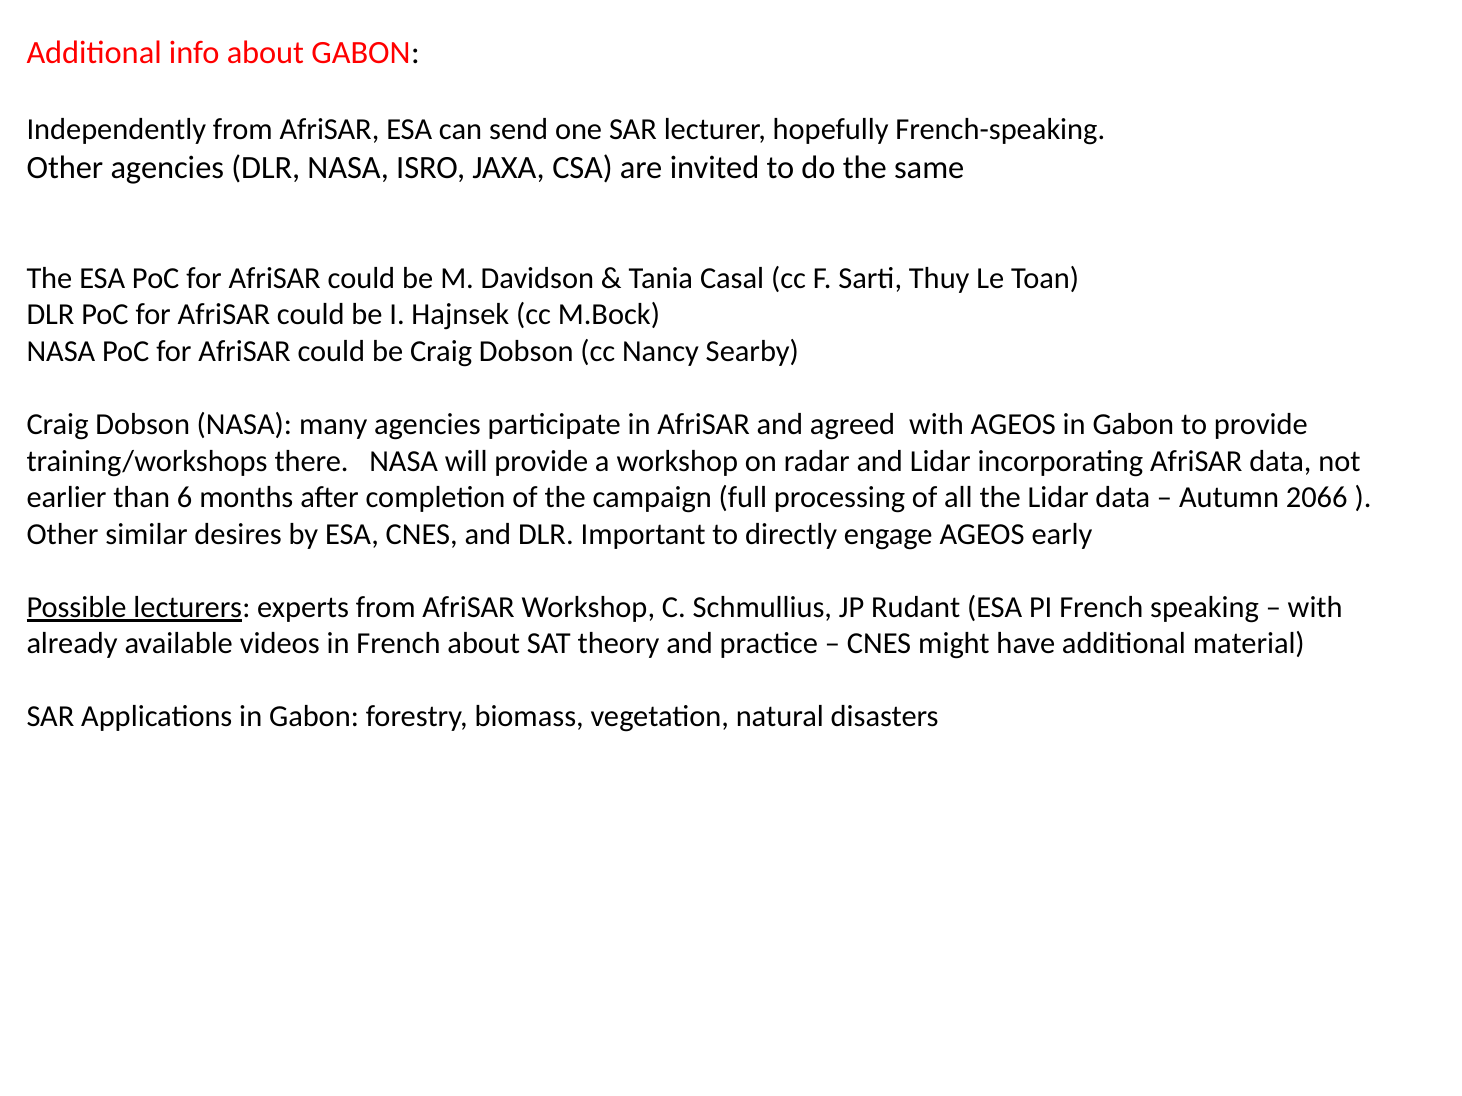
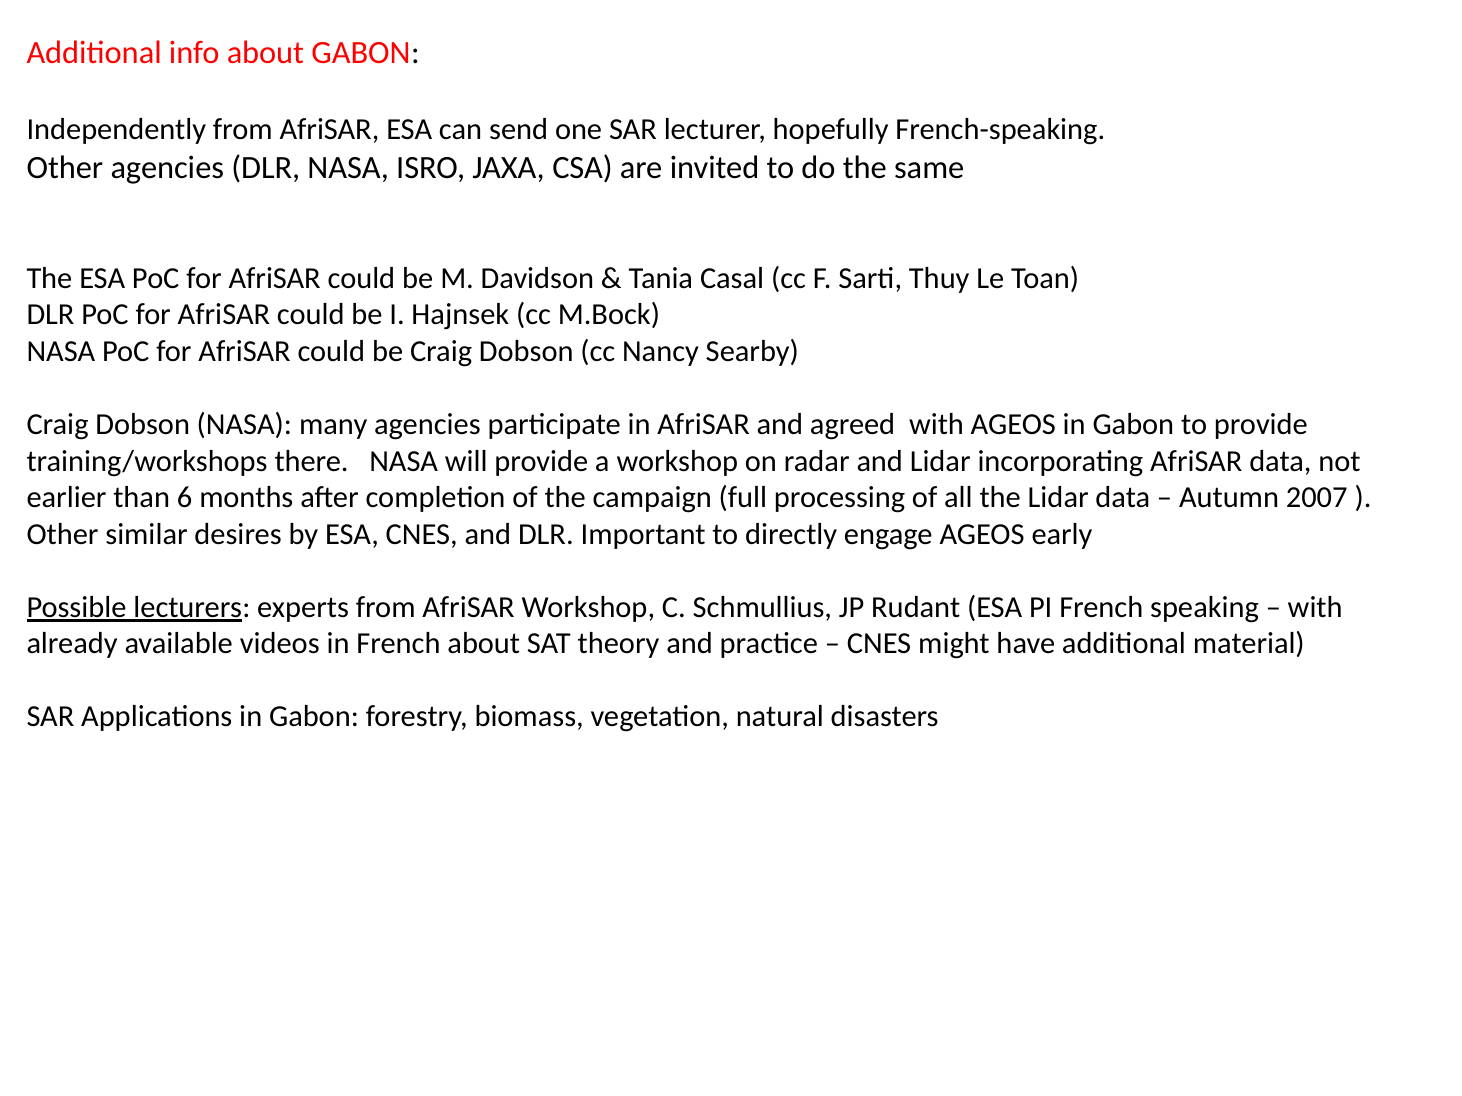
2066: 2066 -> 2007 (1317, 498)
